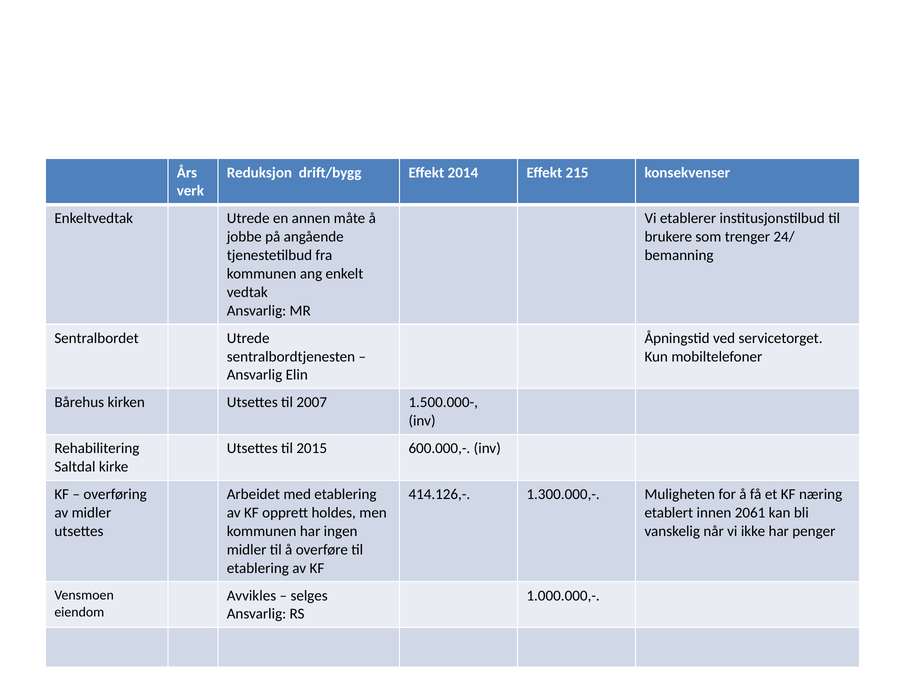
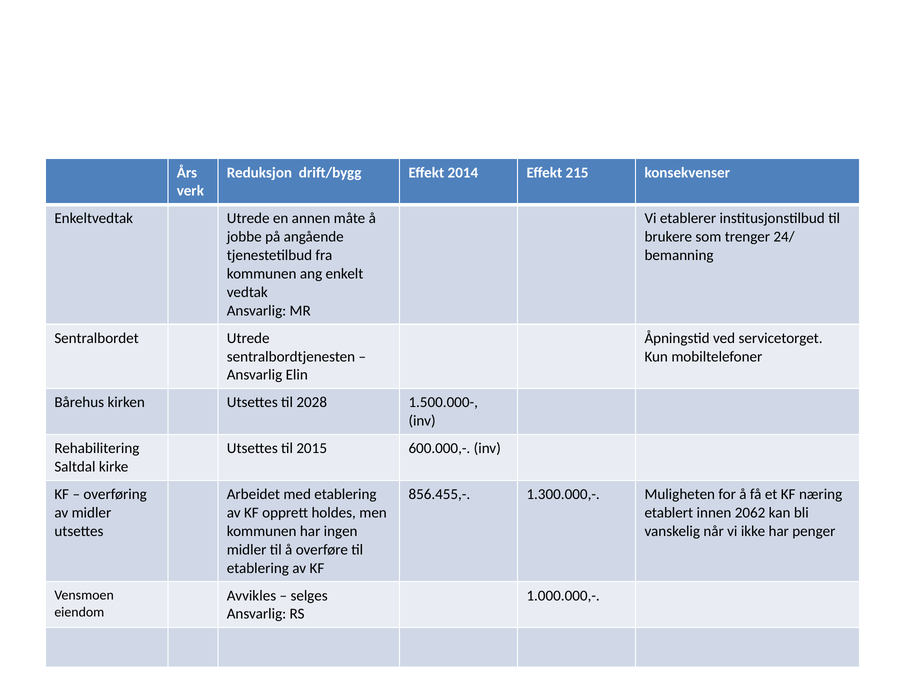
2007: 2007 -> 2028 (312, 403)
414.126,-: 414.126,- -> 856.455,- (439, 495)
2061: 2061 -> 2062 (750, 513)
